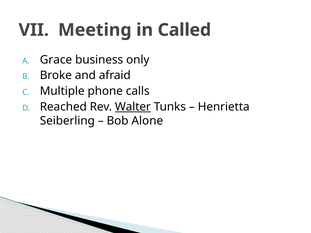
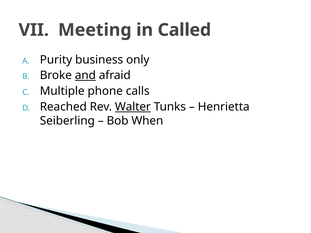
Grace: Grace -> Purity (56, 60)
and underline: none -> present (85, 75)
Alone: Alone -> When (147, 121)
